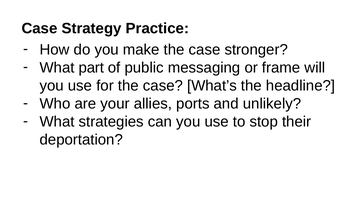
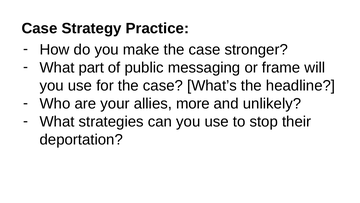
ports: ports -> more (193, 103)
